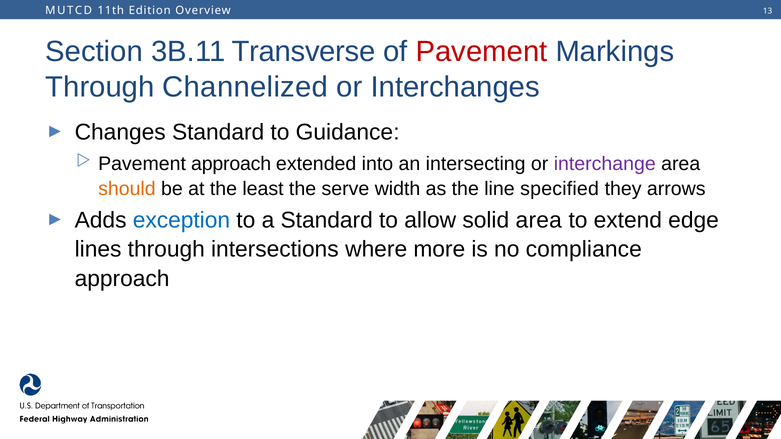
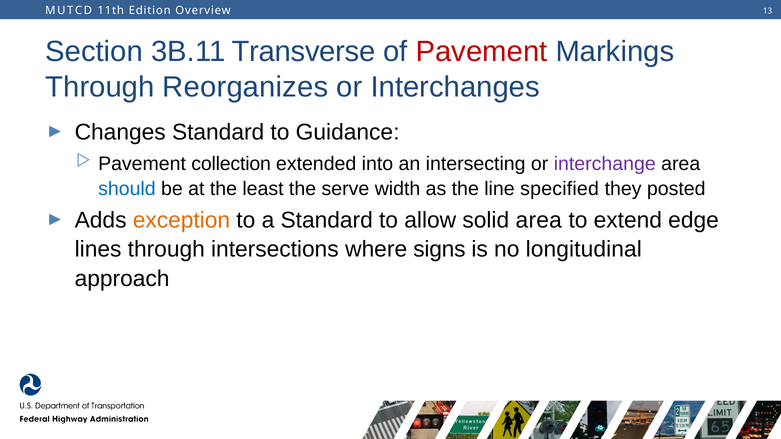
Channelized: Channelized -> Reorganizes (245, 87)
Pavement approach: approach -> collection (231, 164)
should colour: orange -> blue (127, 189)
arrows: arrows -> posted (676, 189)
exception colour: blue -> orange (181, 220)
more: more -> signs (439, 250)
compliance: compliance -> longitudinal (584, 250)
